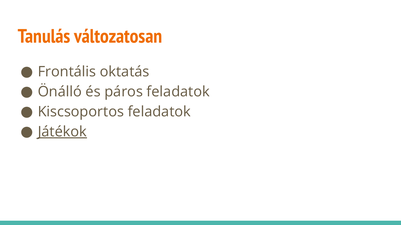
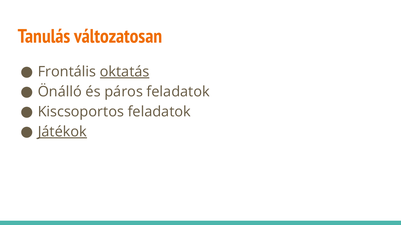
oktatás underline: none -> present (125, 72)
